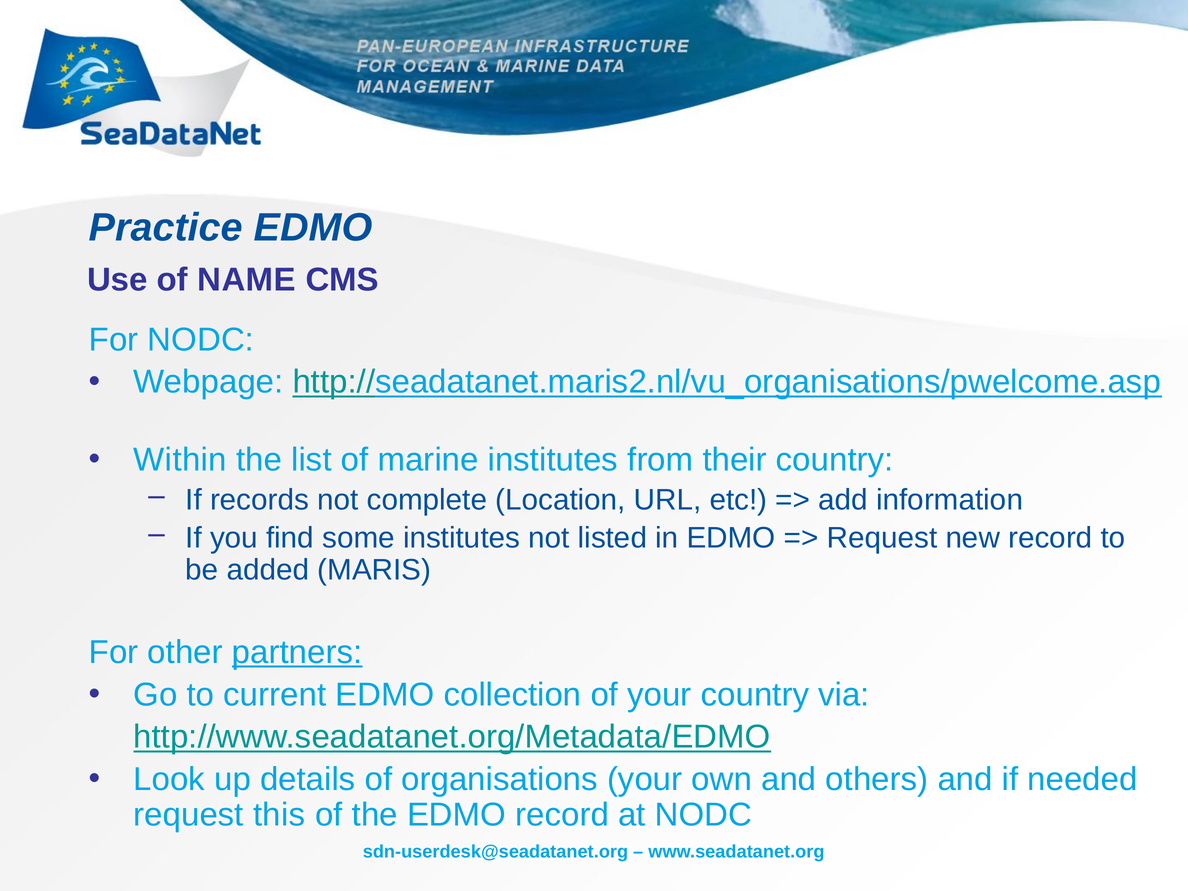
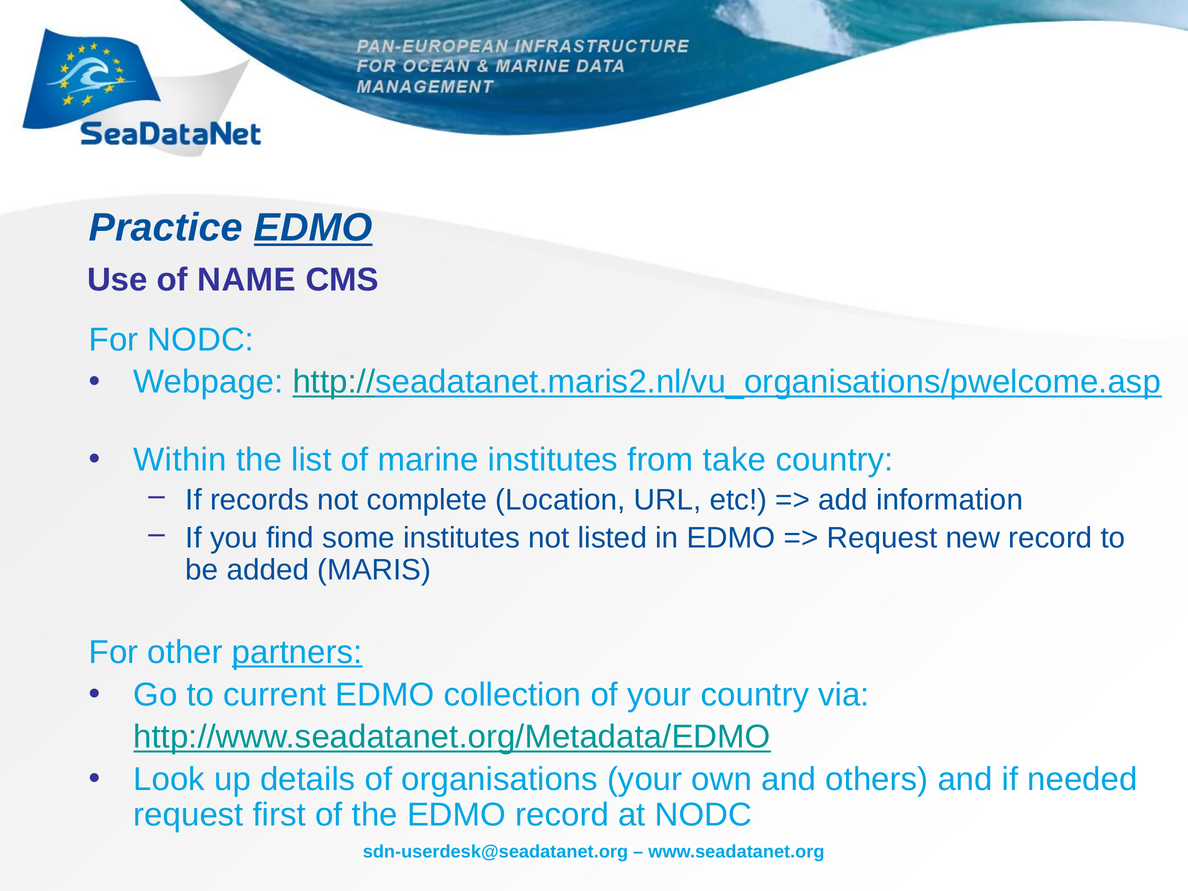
EDMO underline: none -> present (313, 228)
their: their -> take (735, 460)
this: this -> first (279, 815)
